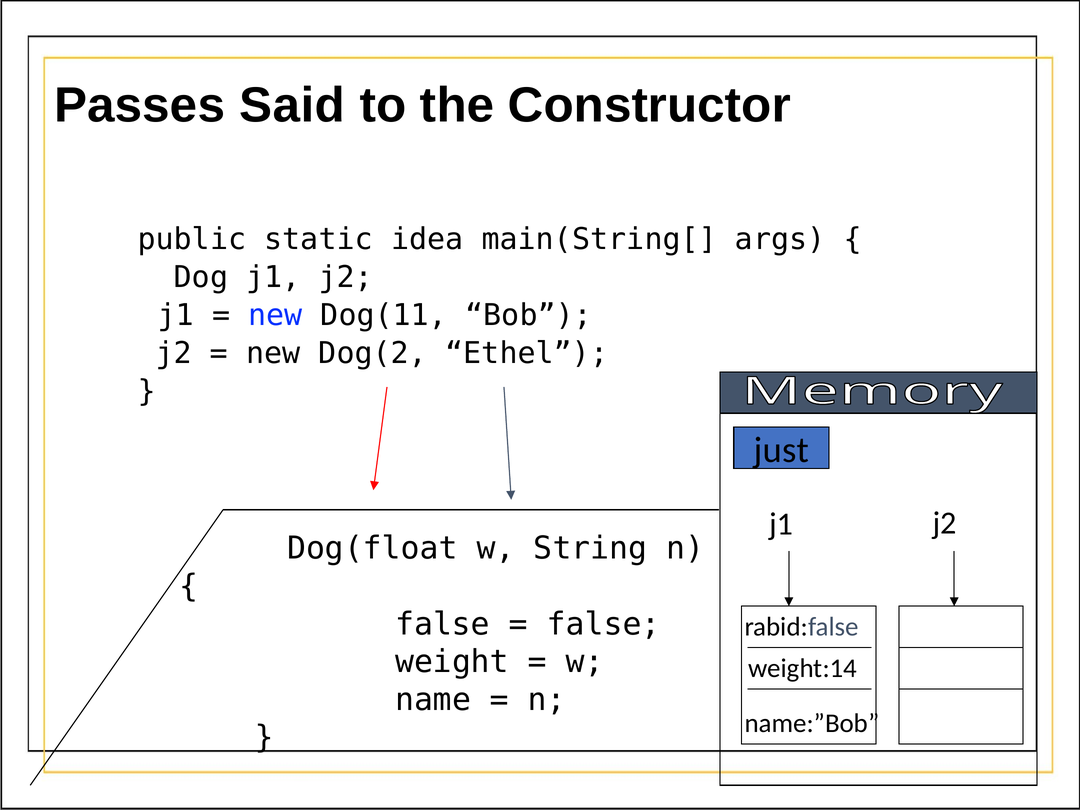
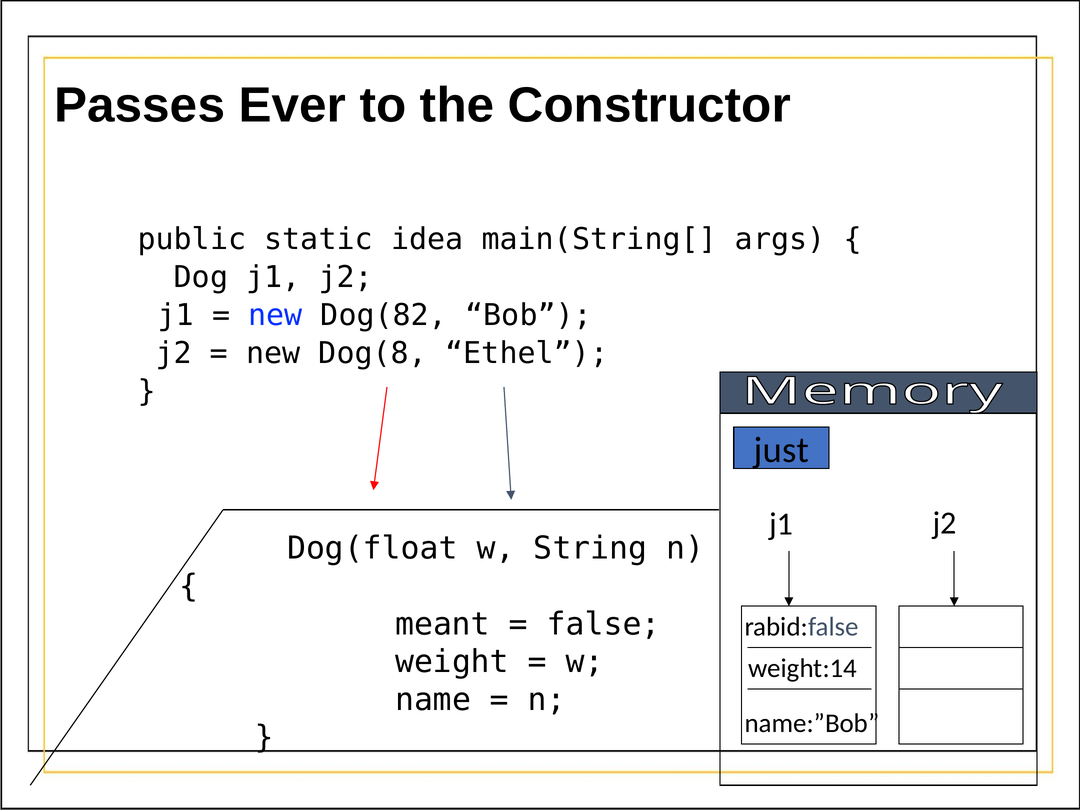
Said: Said -> Ever (292, 105)
Dog(11: Dog(11 -> Dog(82 (384, 315)
Dog(2: Dog(2 -> Dog(8 (373, 354)
false: false -> meant (443, 624)
